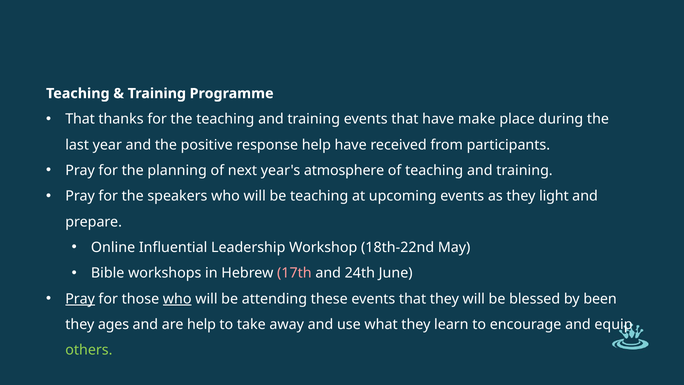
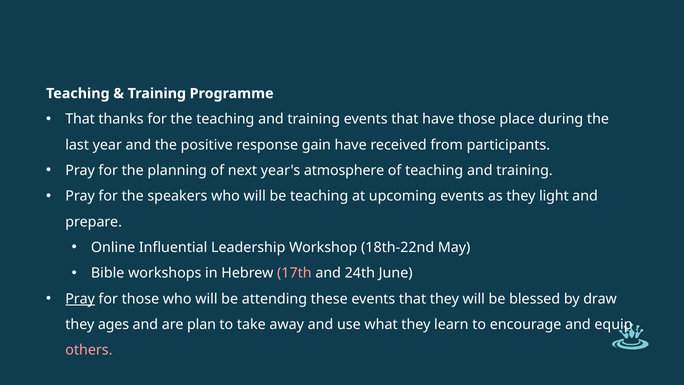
have make: make -> those (477, 119)
response help: help -> gain (316, 145)
who underline: present -> none (177, 299)
been: been -> draw (600, 299)
are help: help -> plan (202, 324)
others colour: light green -> pink (89, 350)
